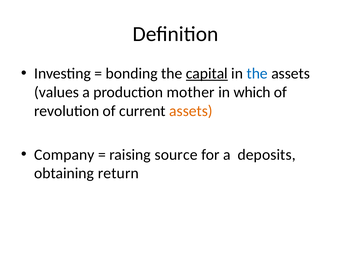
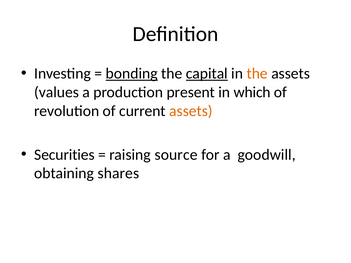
bonding underline: none -> present (132, 74)
the colour: blue -> orange (257, 74)
mother: mother -> present (191, 92)
Company: Company -> Securities (64, 155)
deposits: deposits -> goodwill (267, 155)
return: return -> shares (118, 174)
